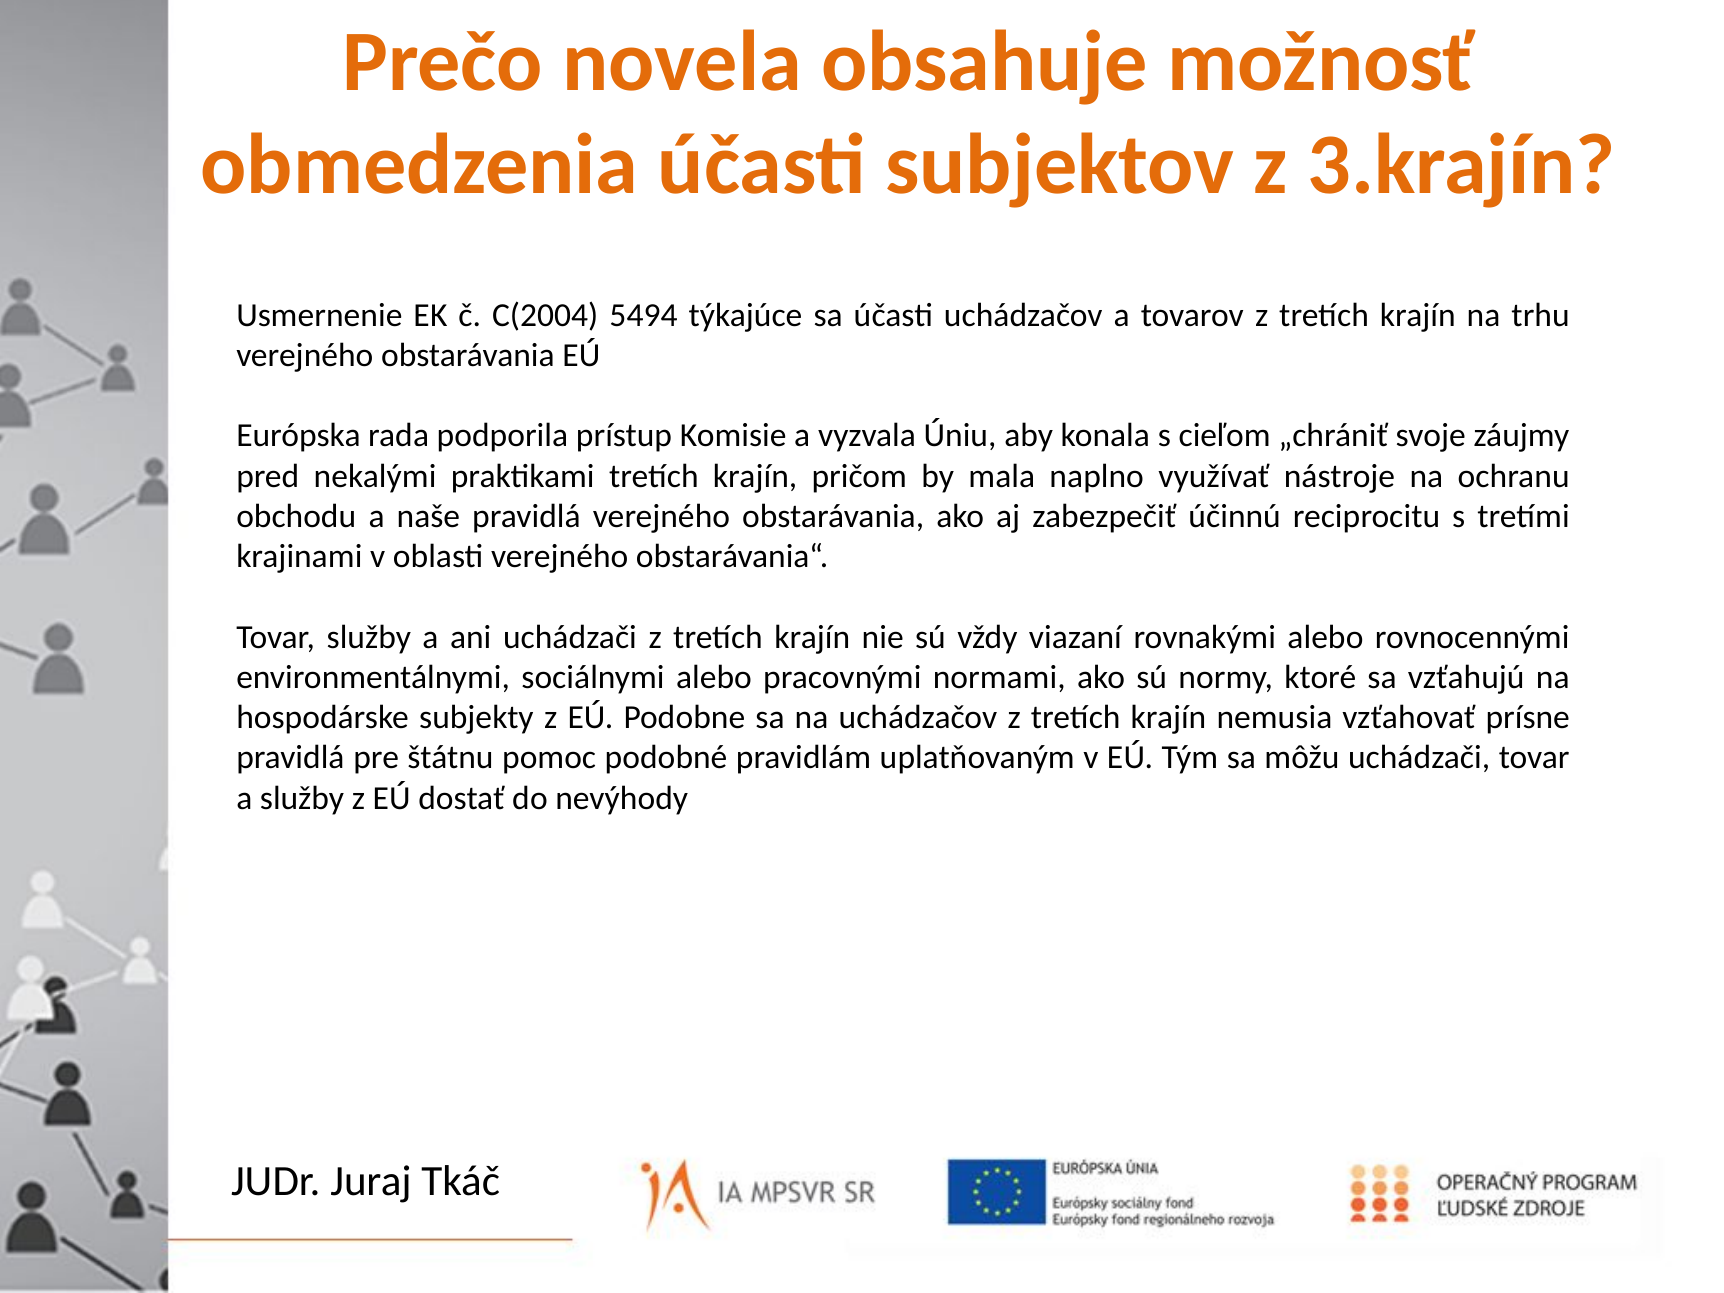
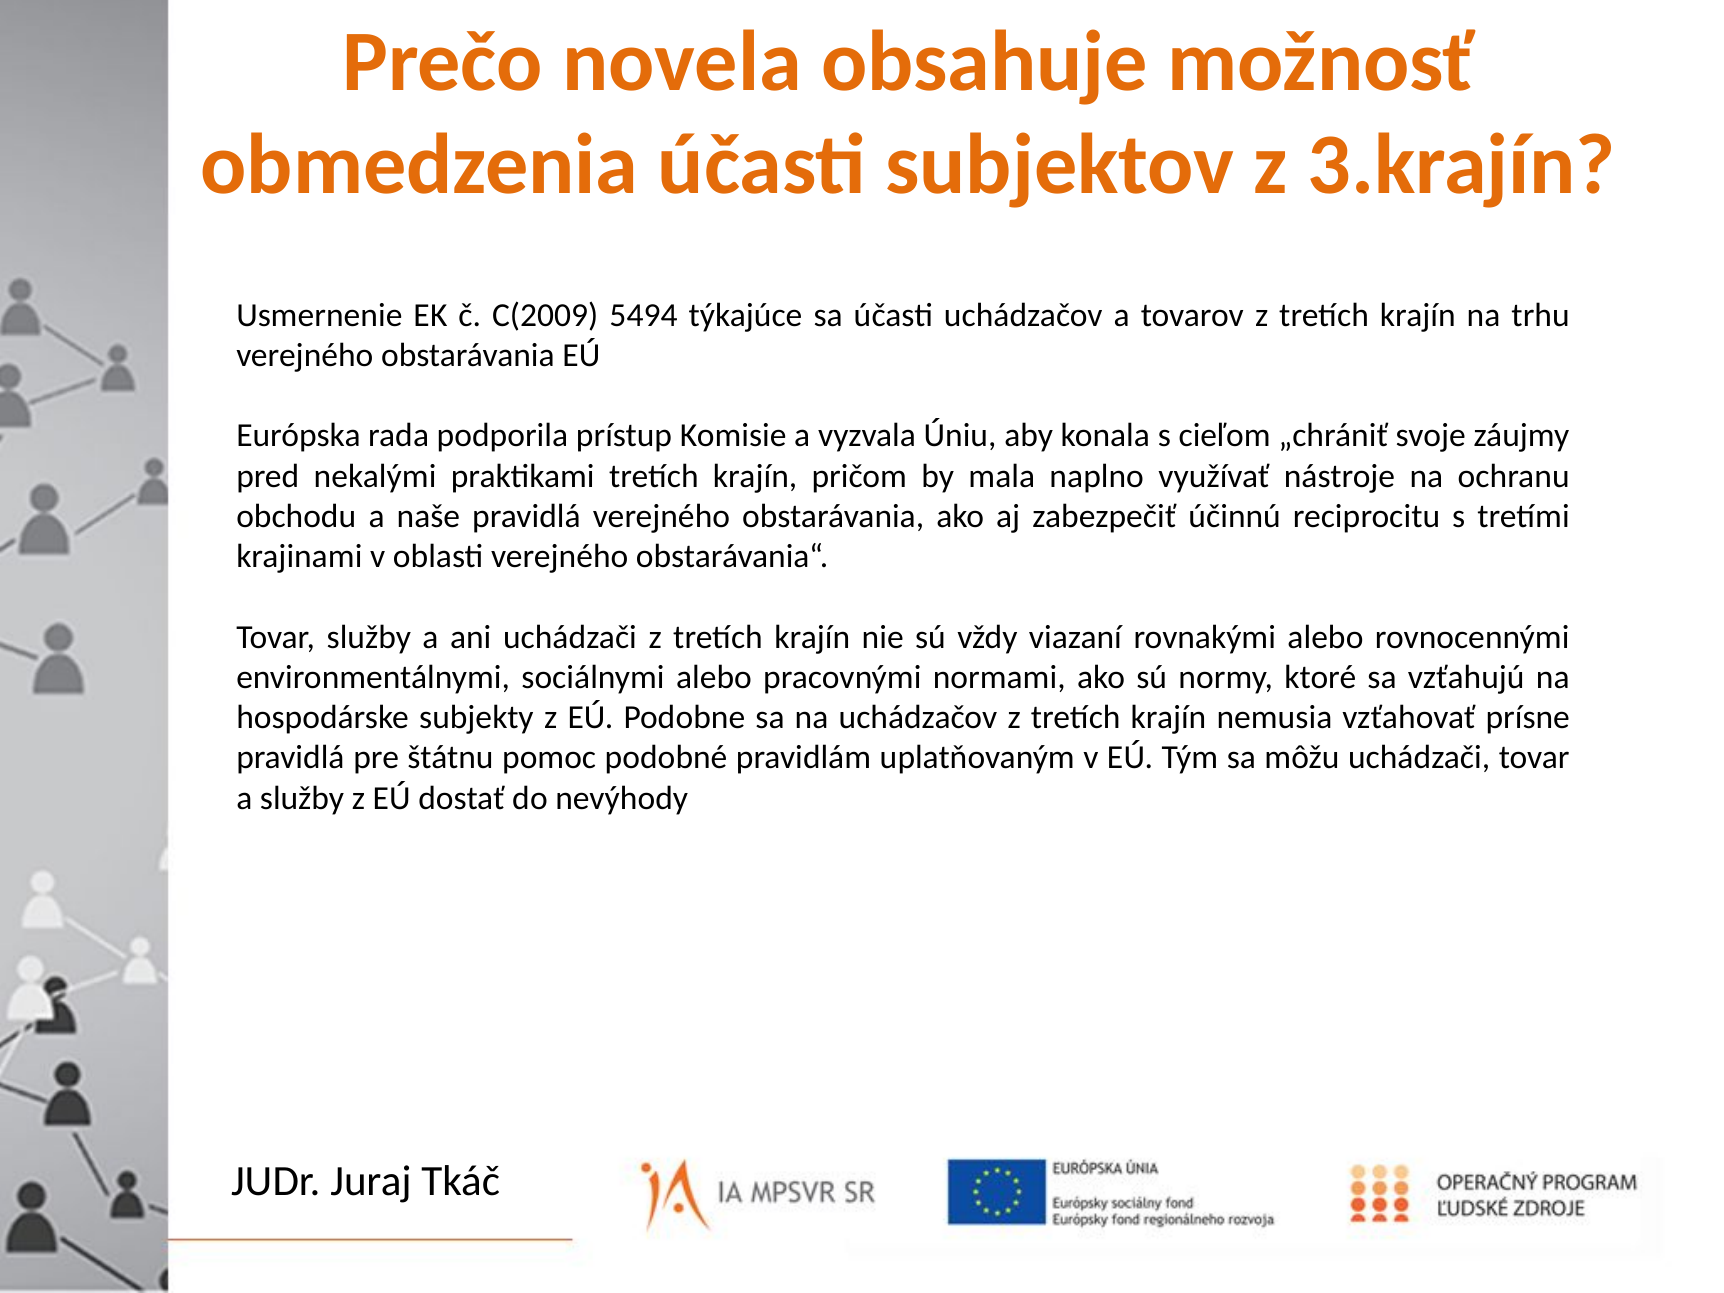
C(2004: C(2004 -> C(2009 (545, 315)
